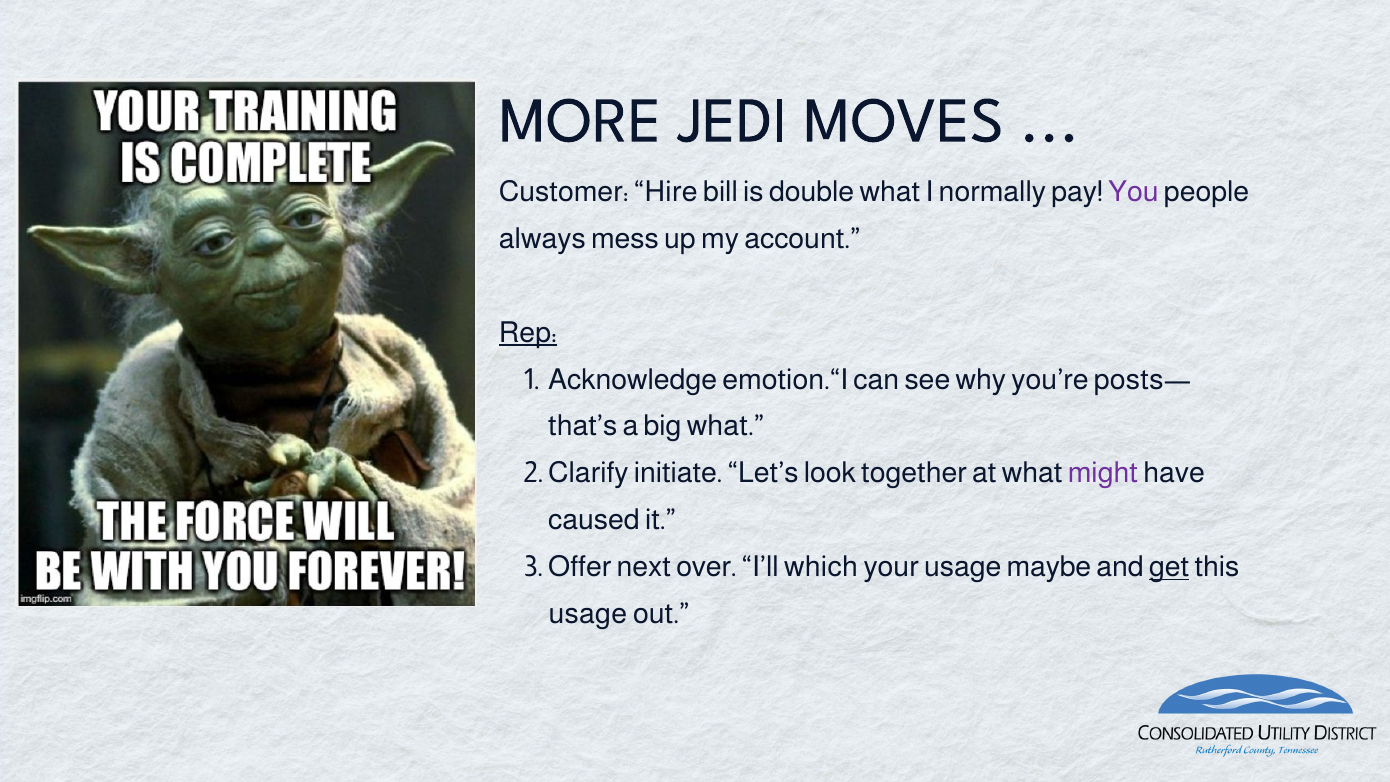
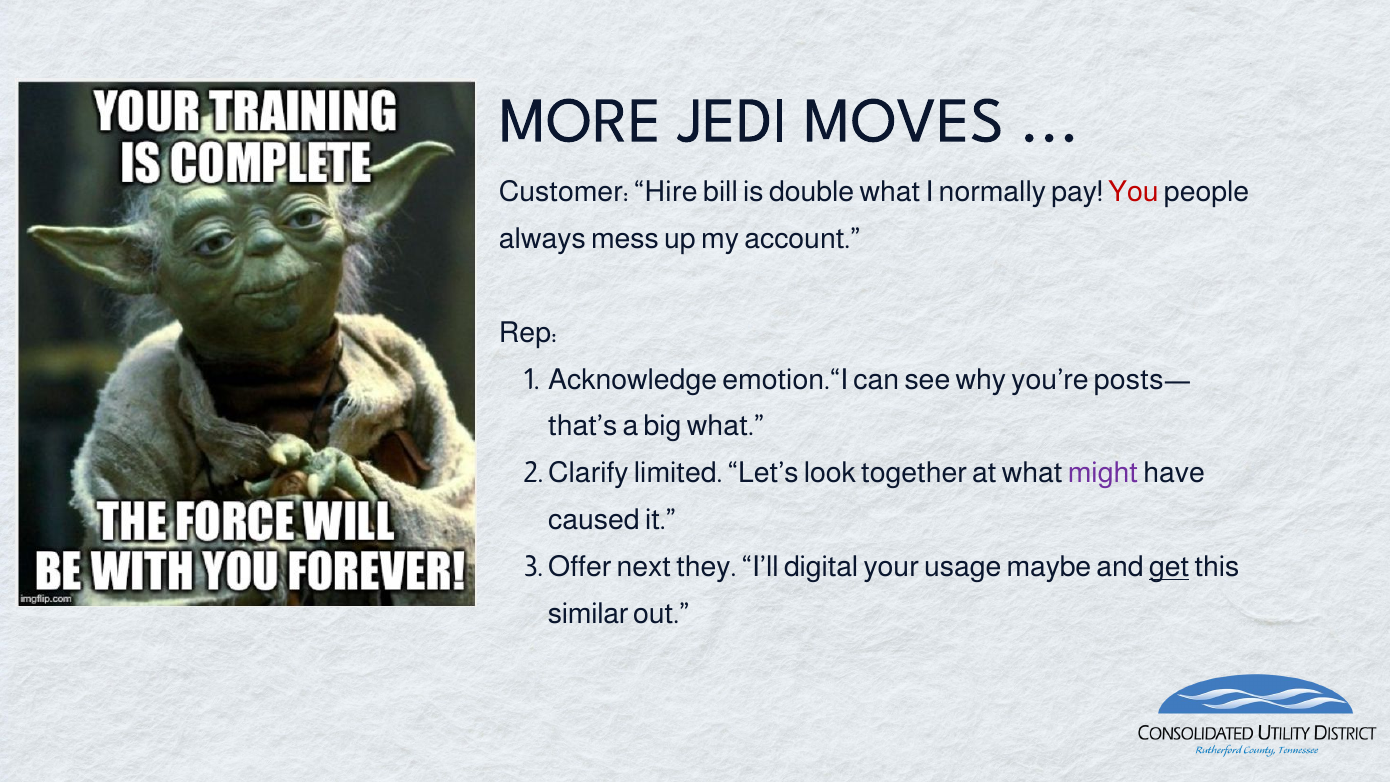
You colour: purple -> red (1133, 192)
Rep underline: present -> none (528, 333)
initiate: initiate -> limited (678, 473)
over: over -> they (706, 567)
which: which -> digital (821, 567)
usage: usage -> similar (588, 614)
